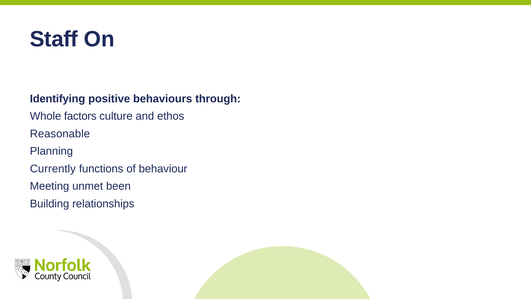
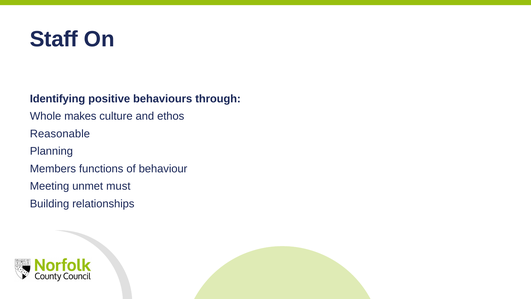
factors: factors -> makes (80, 116)
Currently: Currently -> Members (53, 169)
been: been -> must (118, 186)
